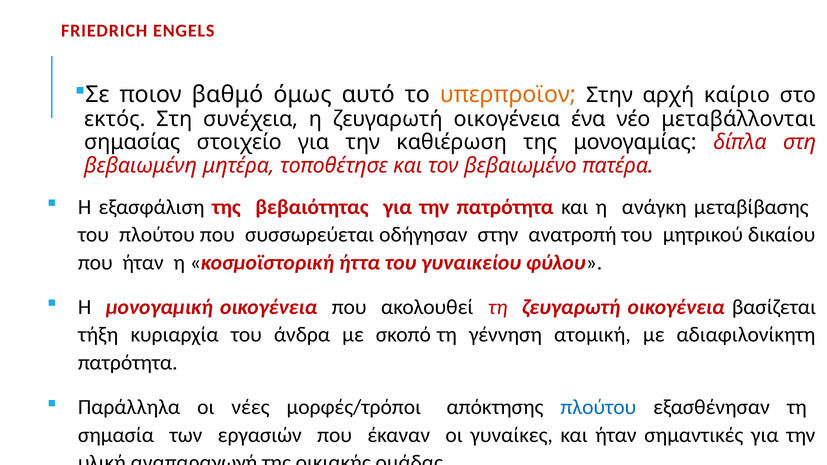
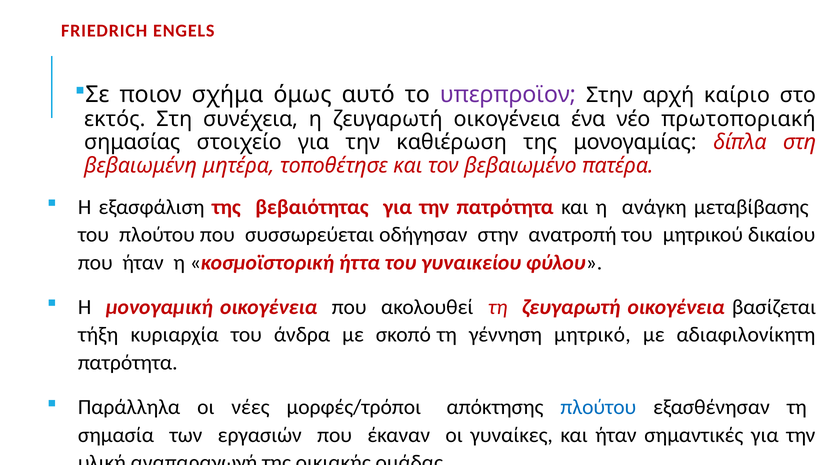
βαθμό: βαθμό -> σχήμα (227, 95)
υπερπροϊον colour: orange -> purple (508, 95)
μεταβάλλονται: μεταβάλλονται -> πρωτοποριακή (738, 119)
ατομική: ατομική -> μητρικό (592, 335)
